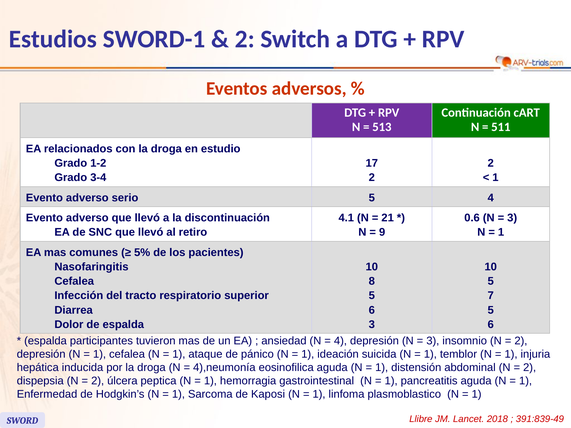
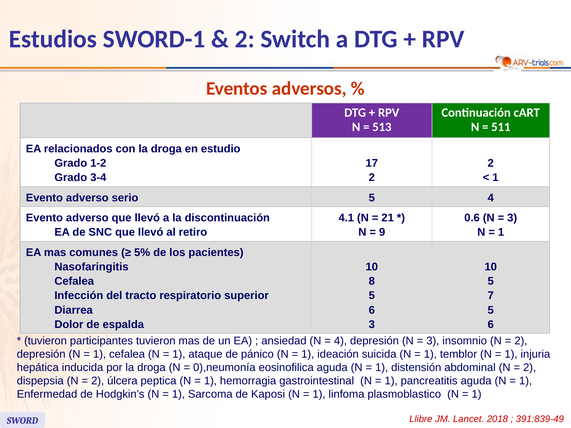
espalda: espalda -> tuvieron (46, 341)
4),neumonía: 4),neumonía -> 0),neumonía (224, 368)
